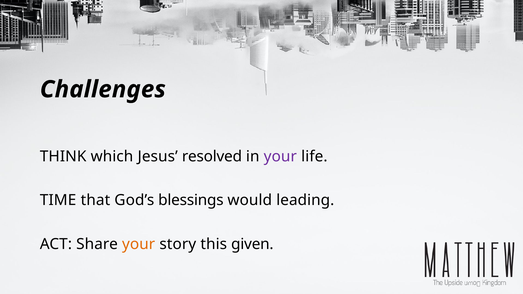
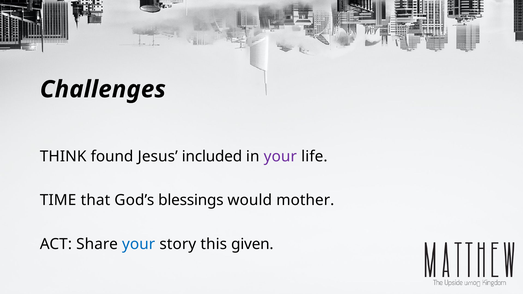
which: which -> found (112, 156)
resolved: resolved -> included (212, 156)
leading: leading -> mother (305, 200)
your colour: orange -> blue (139, 244)
